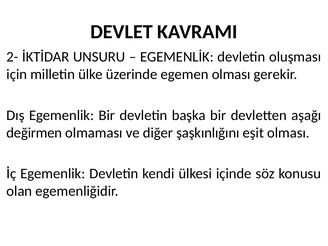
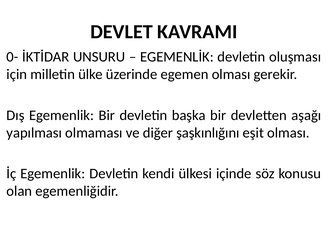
2-: 2- -> 0- (12, 57)
değirmen: değirmen -> yapılması (34, 133)
